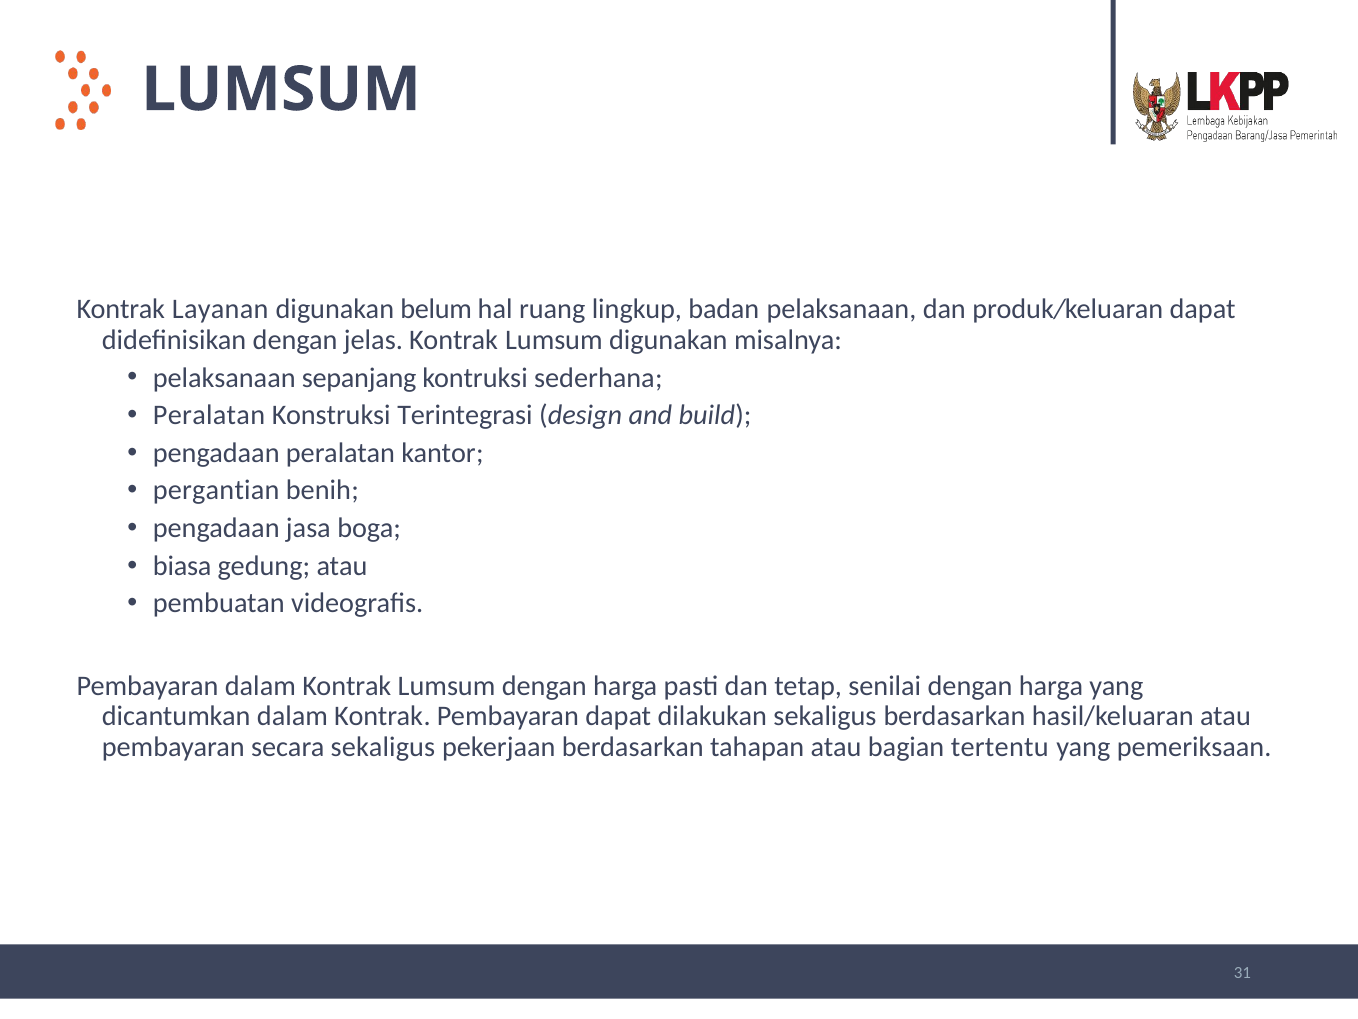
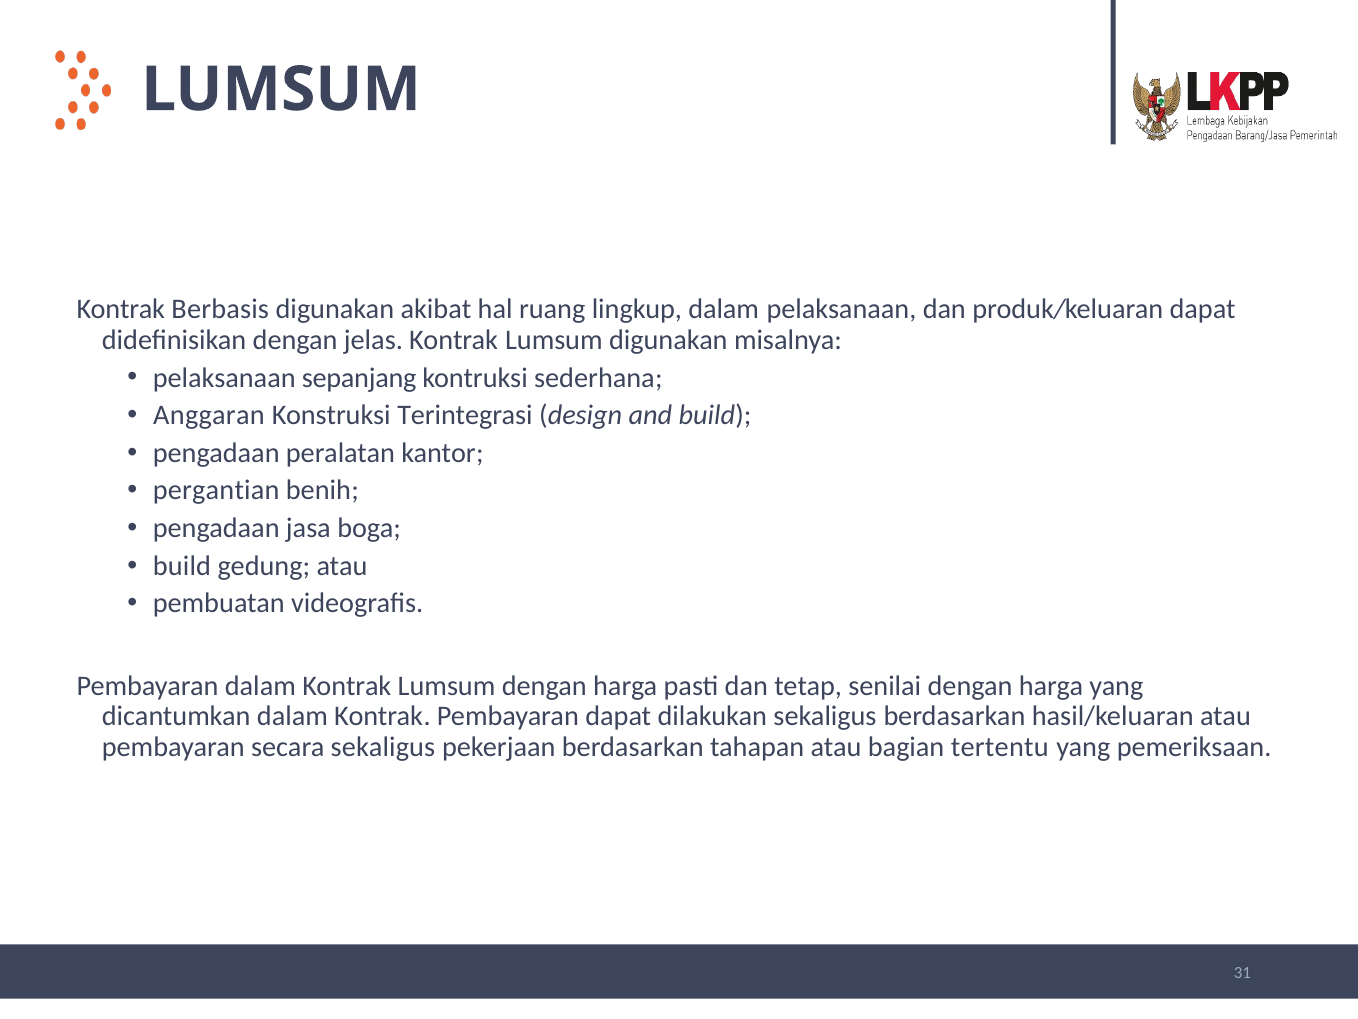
Layanan: Layanan -> Berbasis (220, 309)
belum: belum -> akibat (436, 309)
lingkup badan: badan -> dalam (724, 309)
Peralatan: Peralatan -> Anggaran (209, 415)
biasa: biasa -> build (182, 566)
